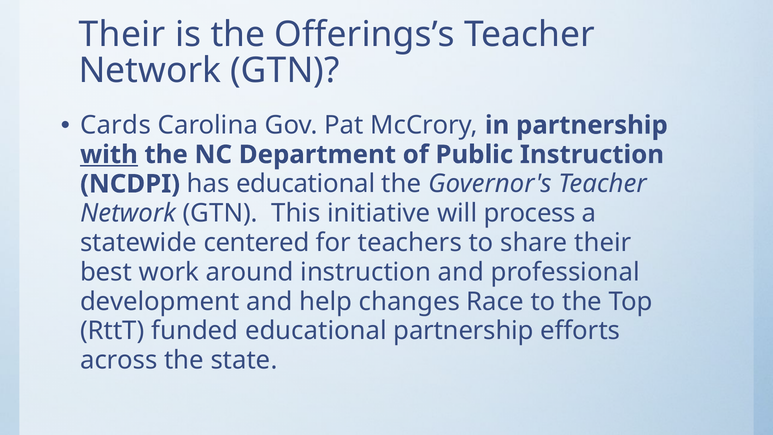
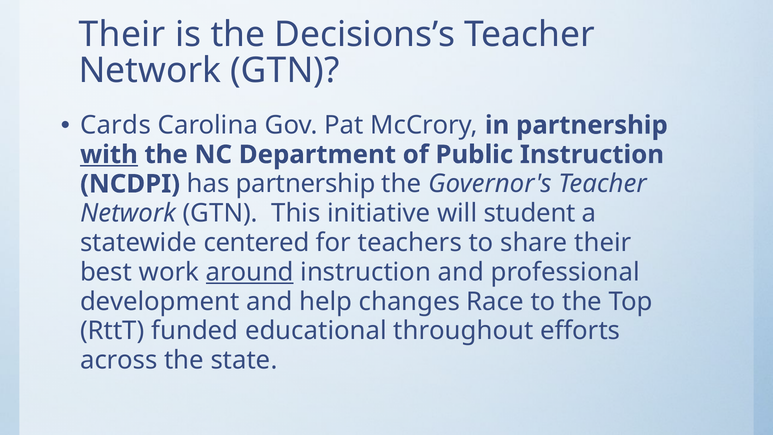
Offerings’s: Offerings’s -> Decisions’s (365, 34)
has educational: educational -> partnership (306, 184)
process: process -> student (530, 213)
around underline: none -> present (250, 272)
educational partnership: partnership -> throughout (463, 331)
